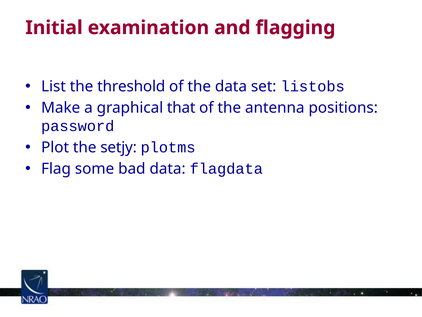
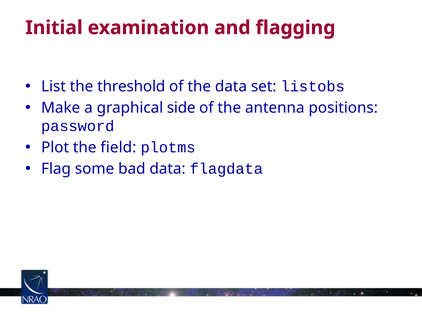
that: that -> side (181, 108)
setjy: setjy -> field (118, 147)
